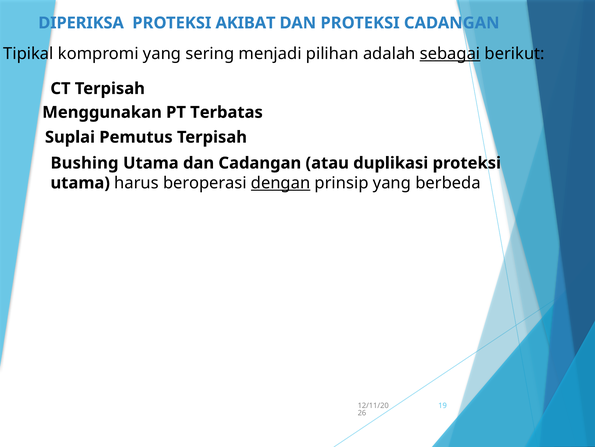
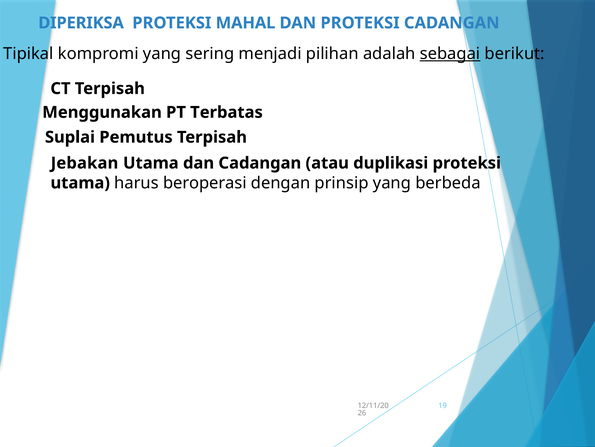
AKIBAT: AKIBAT -> MAHAL (246, 23)
Bushing: Bushing -> Jebakan (85, 163)
dengan underline: present -> none (281, 183)
